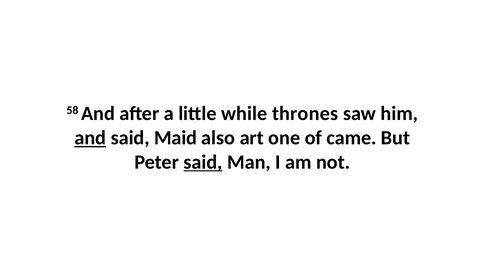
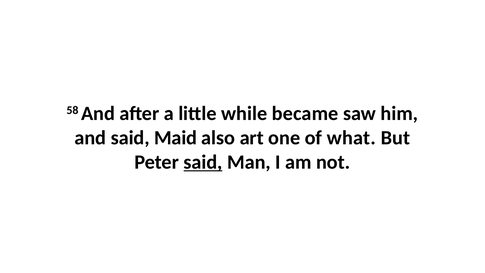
thrones: thrones -> became (305, 114)
and underline: present -> none (90, 138)
came: came -> what (351, 138)
